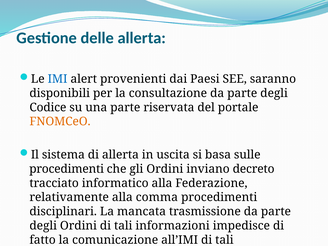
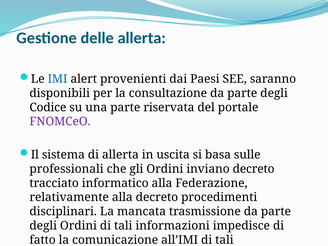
FNOMCeO colour: orange -> purple (60, 122)
procedimenti: procedimenti -> professionali (67, 169)
alla comma: comma -> decreto (157, 197)
